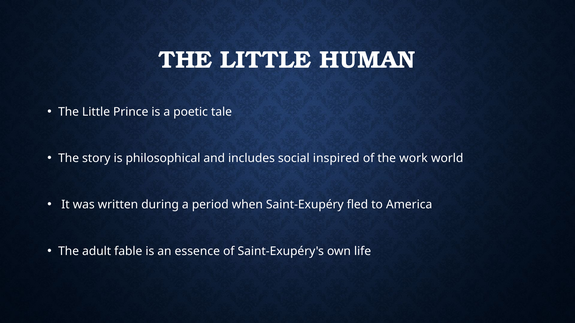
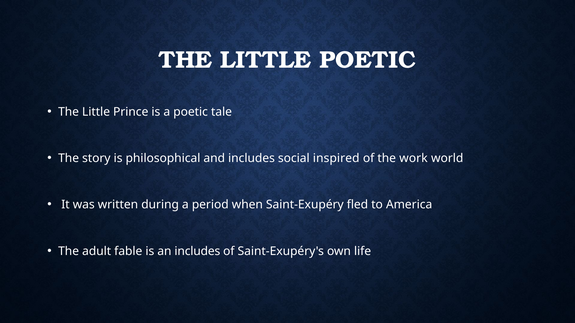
LITTLE HUMAN: HUMAN -> POETIC (368, 60)
an essence: essence -> includes (197, 251)
